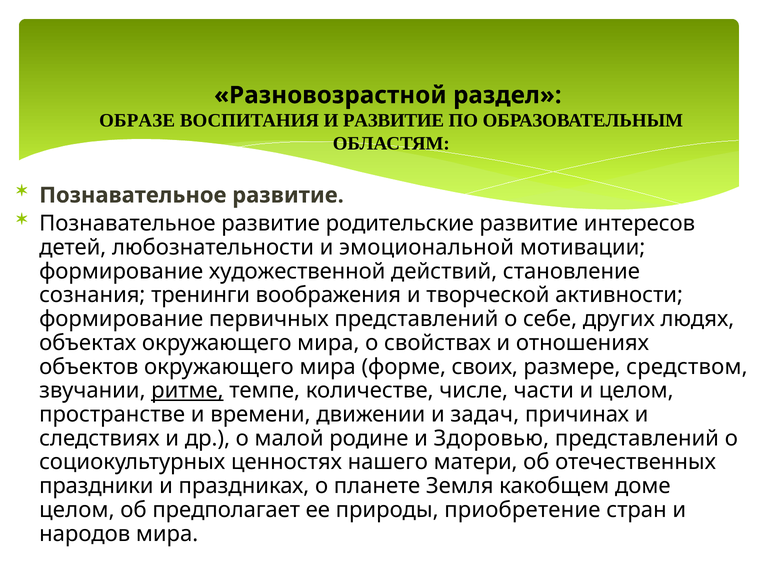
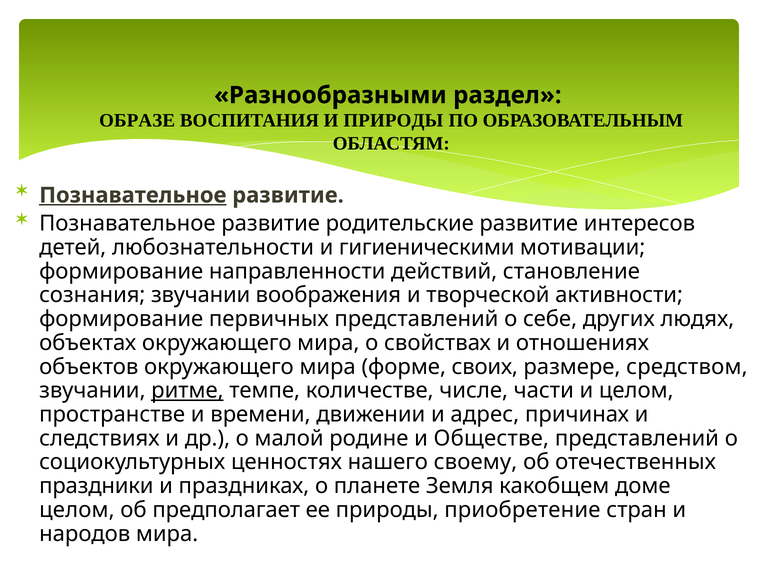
Разновозрастной: Разновозрастной -> Разнообразными (330, 95)
И РАЗВИТИЕ: РАЗВИТИЕ -> ПРИРОДЫ (393, 121)
Познавательное underline: none -> present (133, 195)
эмоциональной: эмоциональной -> гигиеническими (427, 247)
художественной: художественной -> направленности (297, 271)
сознания тренинги: тренинги -> звучании (201, 295)
задач: задач -> адрес (485, 414)
Здоровью: Здоровью -> Обществе (491, 438)
матери: матери -> своему (475, 462)
